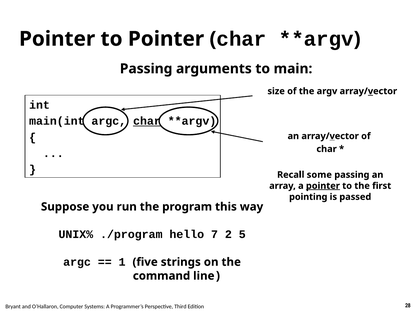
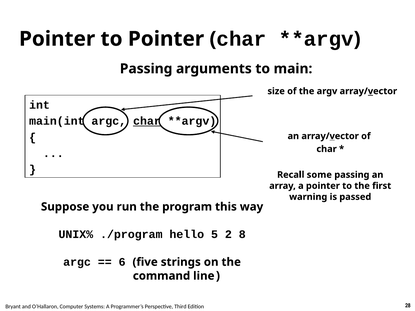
pointer underline: present -> none (323, 186)
pointing: pointing -> warning (308, 197)
7: 7 -> 5 (214, 235)
5: 5 -> 8 (242, 235)
1: 1 -> 6 (122, 262)
